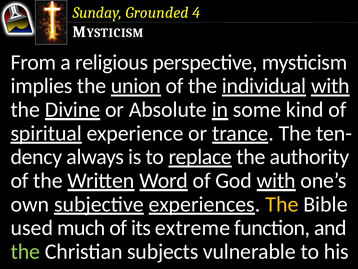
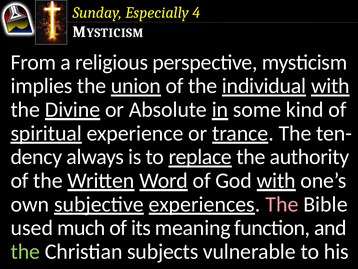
Grounded: Grounded -> Especially (157, 13)
The colour: yellow -> pink (282, 204)
extreme: extreme -> meaning (193, 228)
